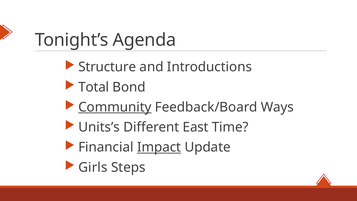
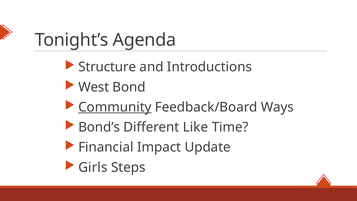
Total: Total -> West (94, 87)
Units’s: Units’s -> Bond’s (99, 127)
East: East -> Like (195, 127)
Impact underline: present -> none (159, 147)
